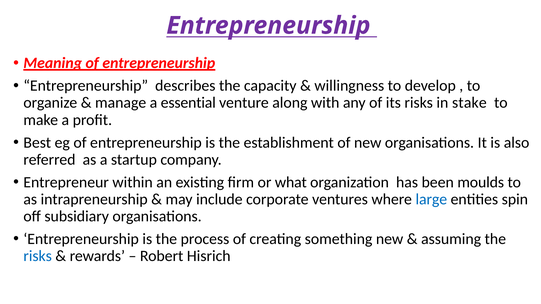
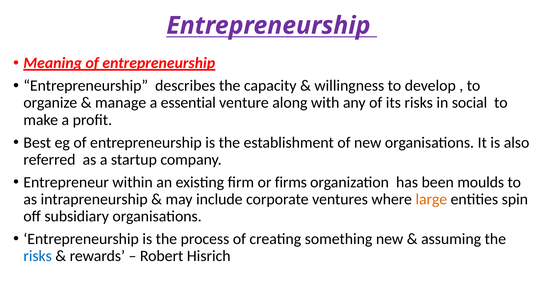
stake: stake -> social (470, 103)
what: what -> firms (291, 182)
large colour: blue -> orange (431, 199)
